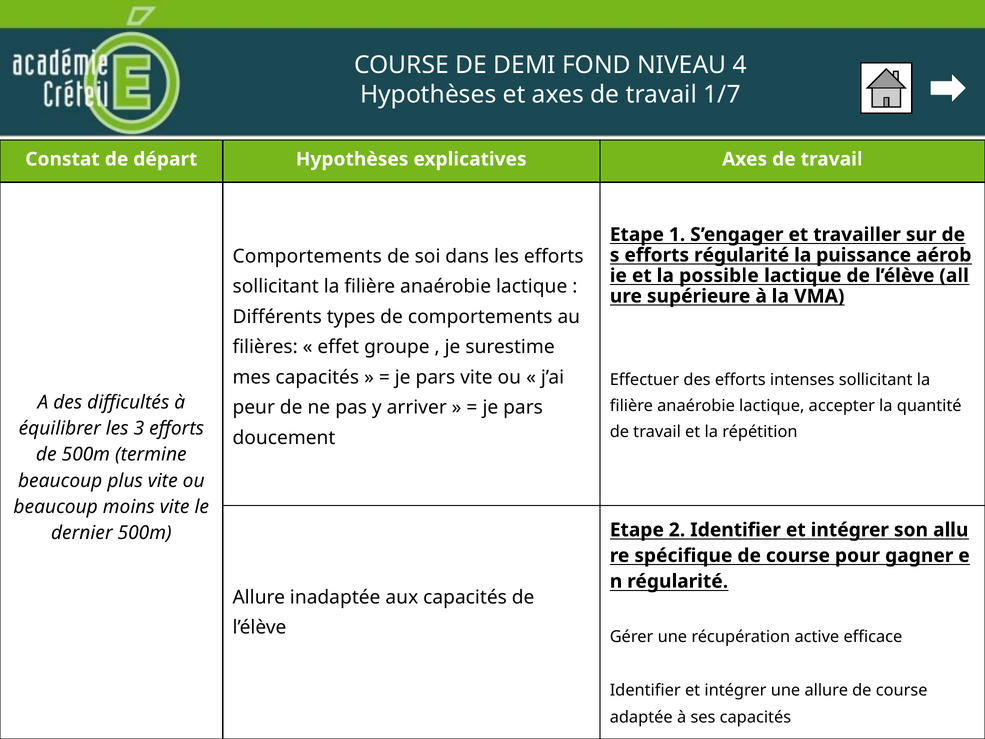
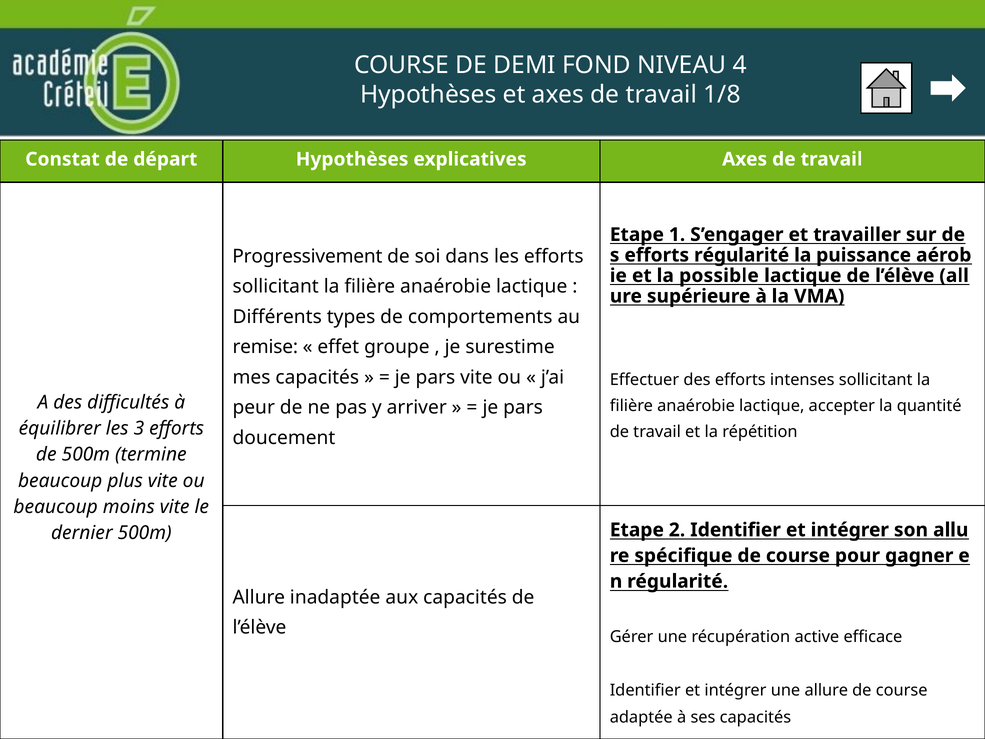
1/7: 1/7 -> 1/8 (722, 95)
Comportements: Comportements -> Progressivement (307, 256)
filières: filières -> remise (265, 347)
